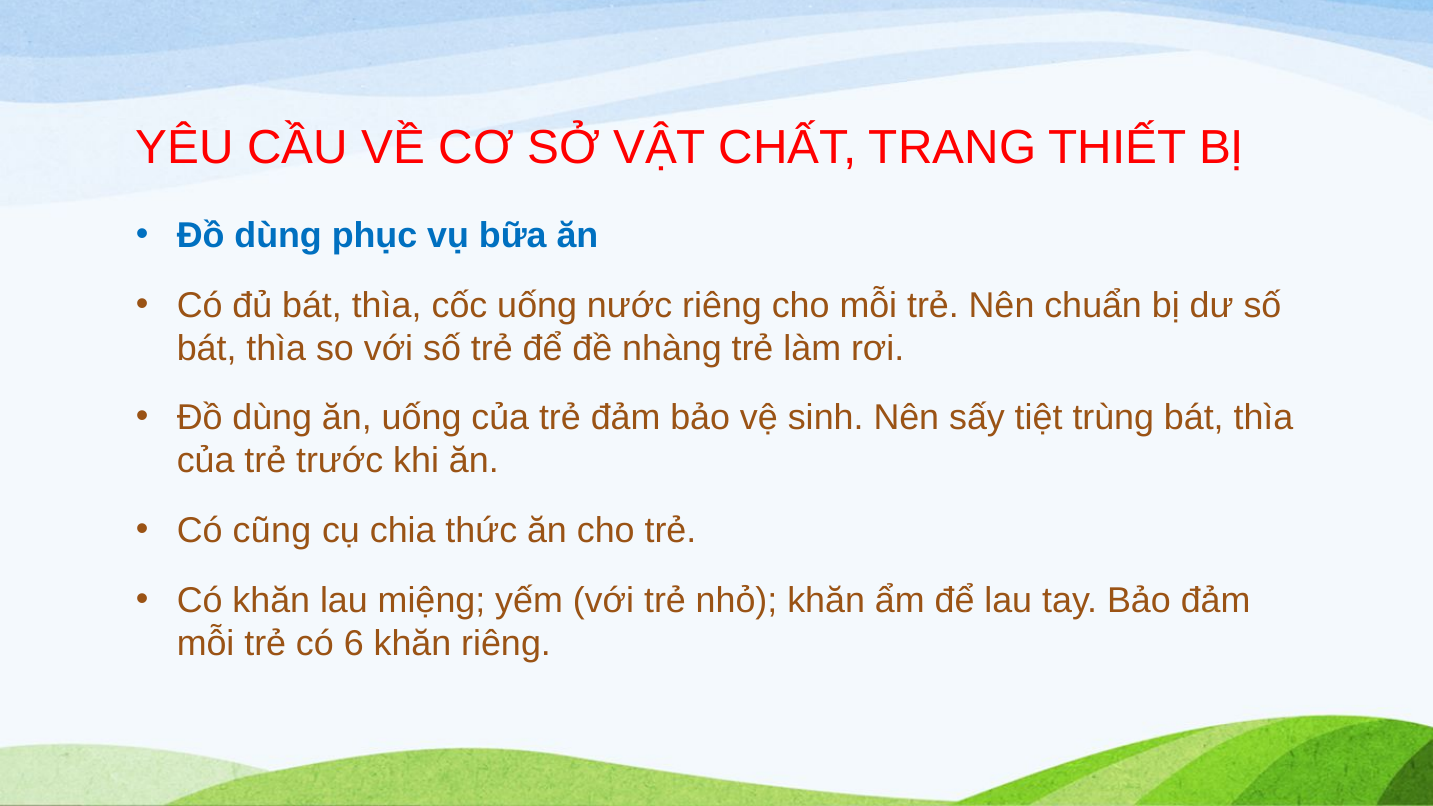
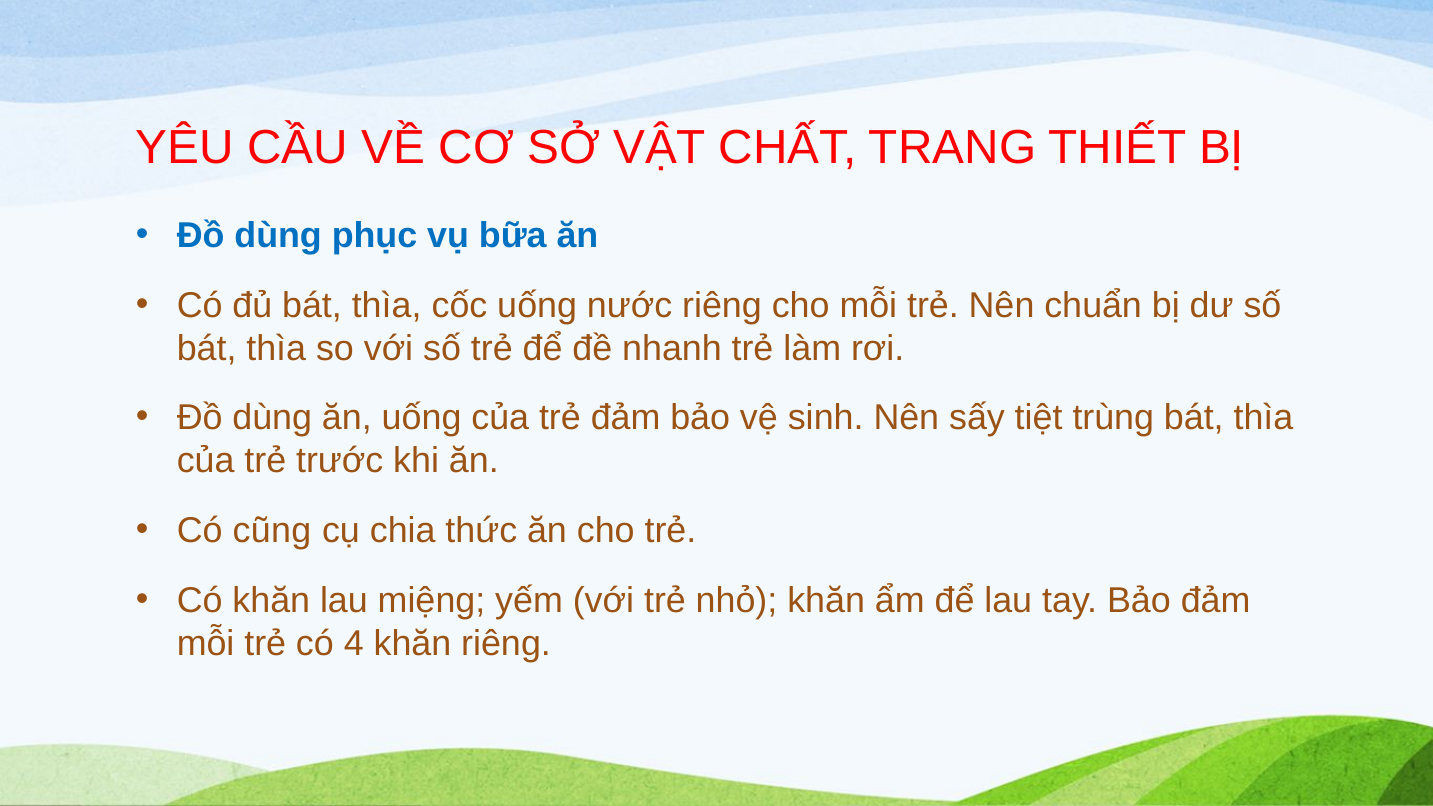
nhàng: nhàng -> nhanh (672, 348)
6: 6 -> 4 (354, 644)
